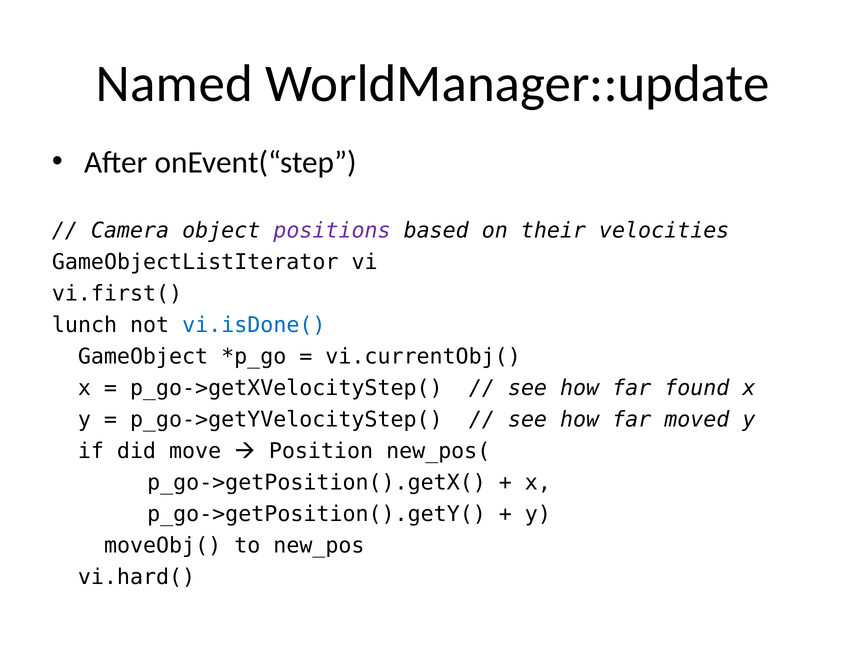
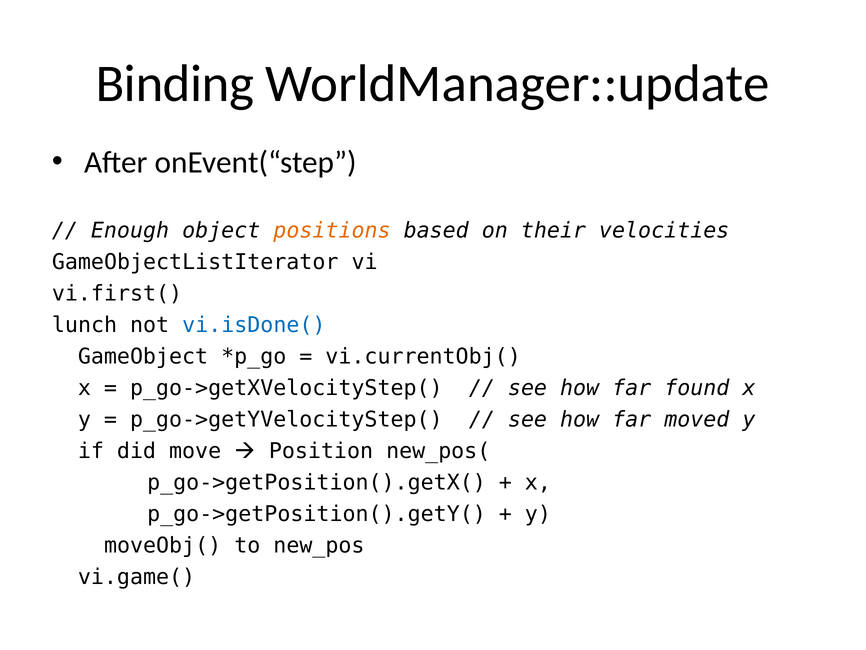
Named: Named -> Binding (175, 84)
Camera: Camera -> Enough (130, 230)
positions colour: purple -> orange (332, 230)
vi.hard(: vi.hard( -> vi.game( (137, 577)
